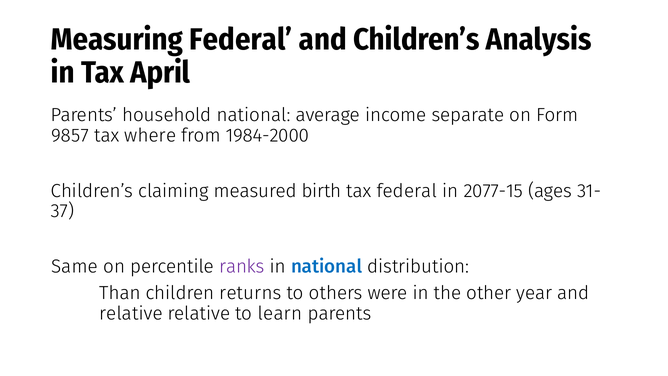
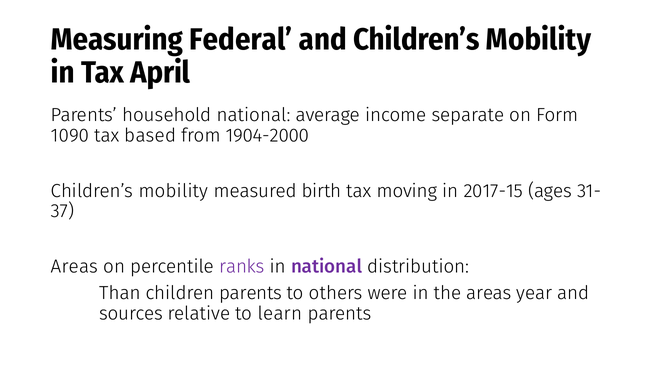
and Children’s Analysis: Analysis -> Mobility (539, 40)
9857: 9857 -> 1090 (70, 135)
where: where -> based (150, 135)
1984-2000: 1984-2000 -> 1904-2000 (267, 135)
claiming: claiming -> mobility (173, 191)
tax federal: federal -> moving (407, 191)
2077-15: 2077-15 -> 2017-15 (493, 191)
Same: Same -> Areas (75, 267)
national colour: blue -> purple (327, 267)
children returns: returns -> parents (251, 293)
the other: other -> areas (489, 293)
relative: relative -> sources (131, 313)
